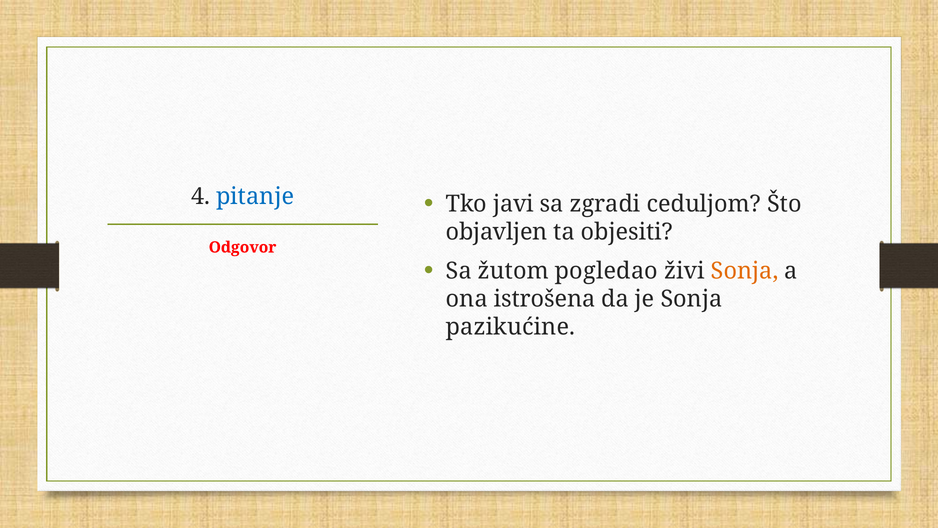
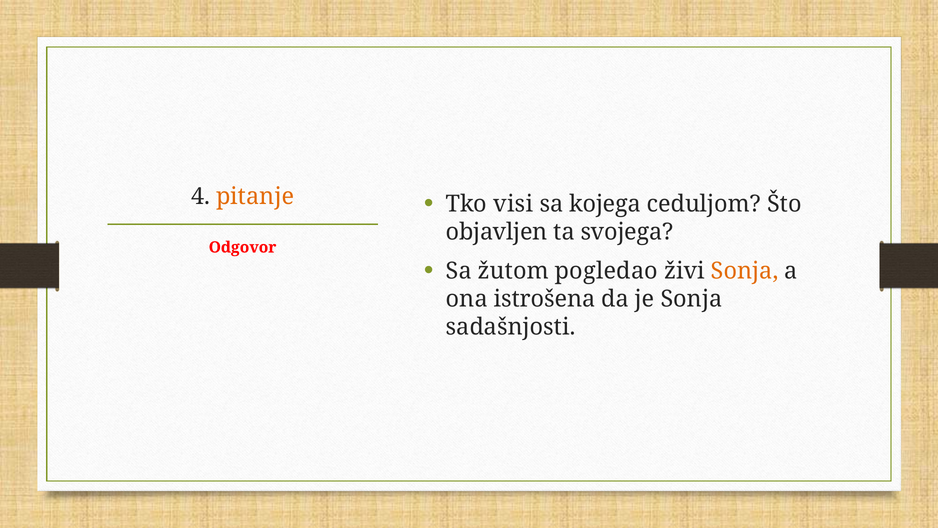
pitanje colour: blue -> orange (255, 196)
javi: javi -> visi (513, 204)
zgradi: zgradi -> kojega (605, 204)
objesiti: objesiti -> svojega (627, 232)
pazikućine: pazikućine -> sadašnjosti (511, 327)
